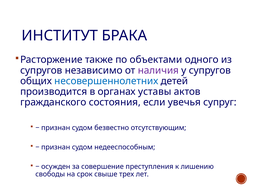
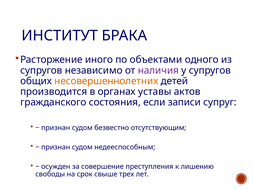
также: также -> иного (99, 60)
несовершеннолетних colour: blue -> orange (106, 81)
увечья: увечья -> записи (184, 102)
